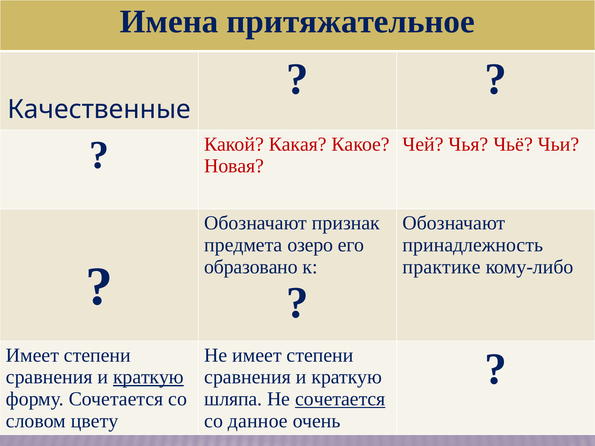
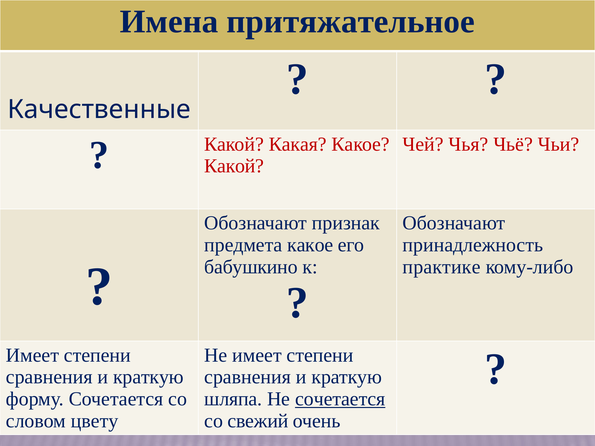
Новая: Новая -> Какой (234, 166)
предмета озеро: озеро -> какое (310, 245)
образовано: образовано -> бабушкино (251, 267)
краткую underline: present -> none (148, 377)
данное: данное -> свежий (258, 421)
